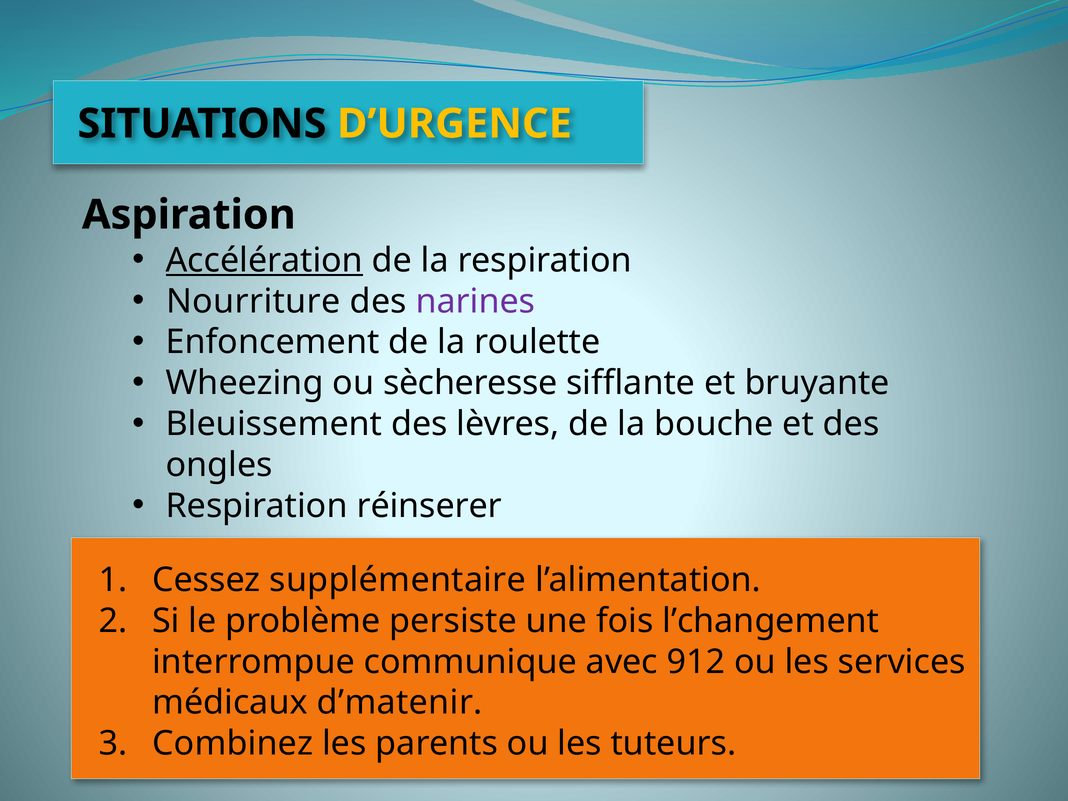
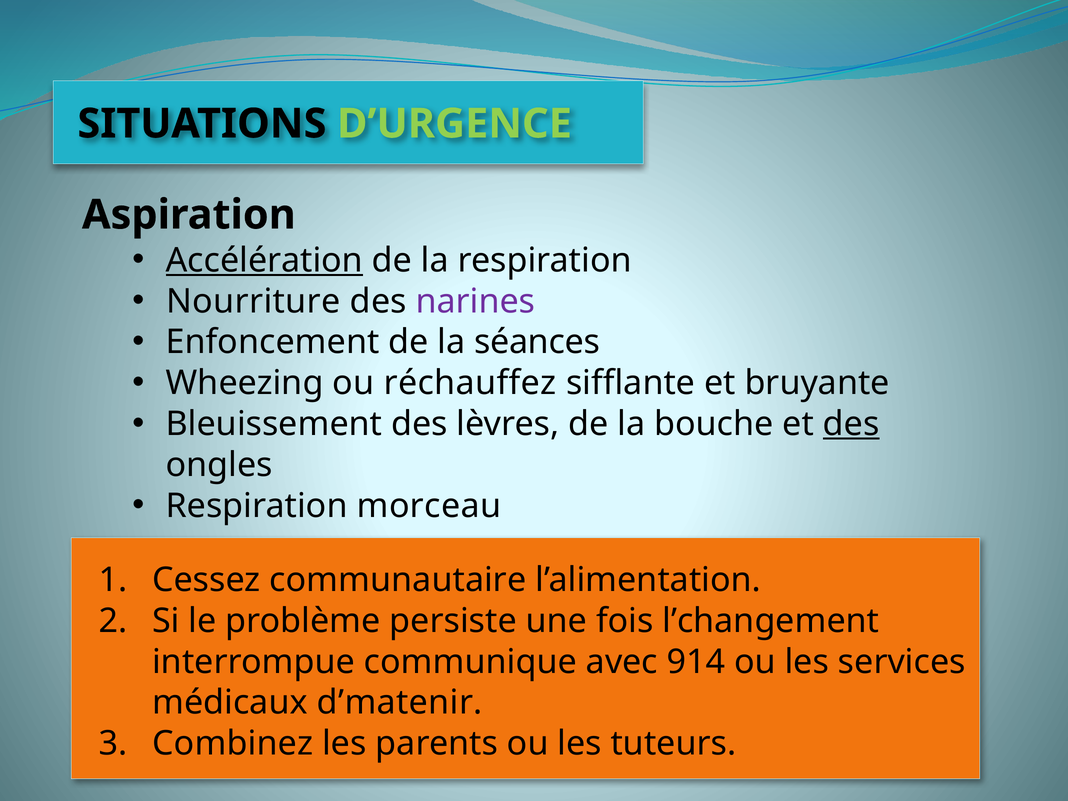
D’URGENCE colour: yellow -> light green (454, 124)
roulette: roulette -> séances (537, 342)
sècheresse: sècheresse -> réchauffez (470, 383)
des underline: none -> present (851, 424)
réinserer: réinserer -> morceau (429, 506)
supplémentaire: supplémentaire -> communautaire (398, 580)
912: 912 -> 914 (696, 662)
